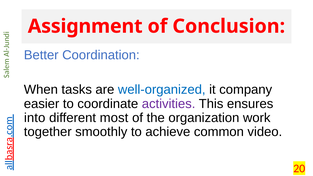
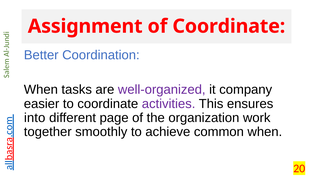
of Conclusion: Conclusion -> Coordinate (229, 26)
well-organized colour: blue -> purple (162, 90)
most: most -> page (114, 118)
common video: video -> when (265, 132)
